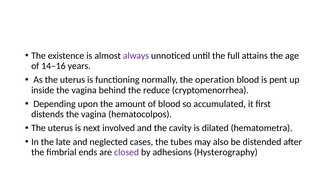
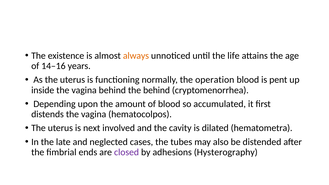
always colour: purple -> orange (136, 56)
full: full -> life (233, 56)
the reduce: reduce -> behind (157, 90)
